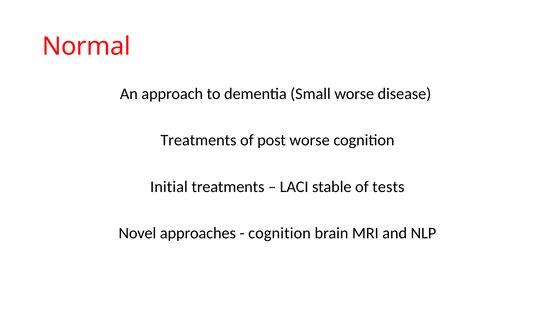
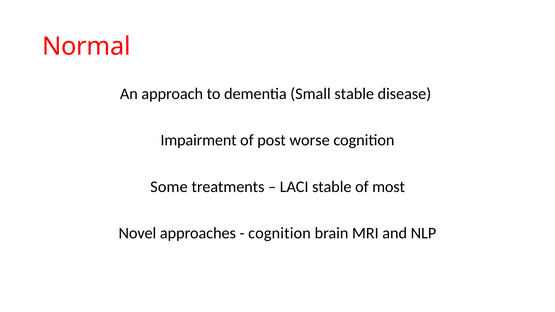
Small worse: worse -> stable (354, 94)
Treatments: Treatments -> Impairment (199, 140)
Initial: Initial -> Some (169, 187)
tests: tests -> most (389, 187)
